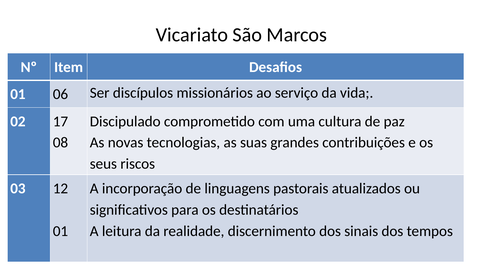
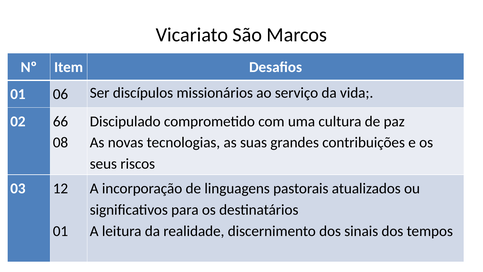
17: 17 -> 66 (60, 121)
